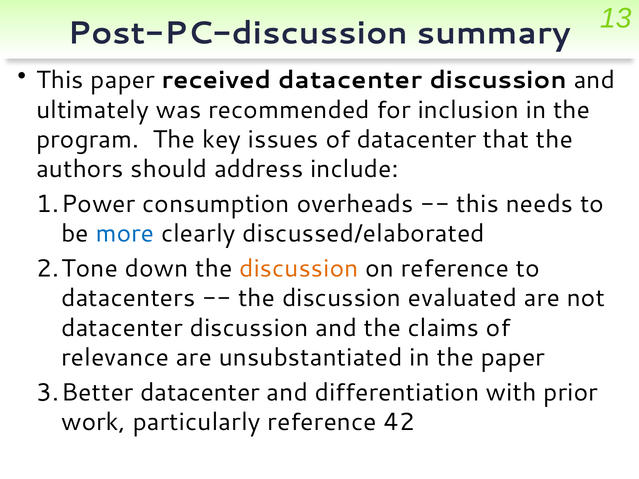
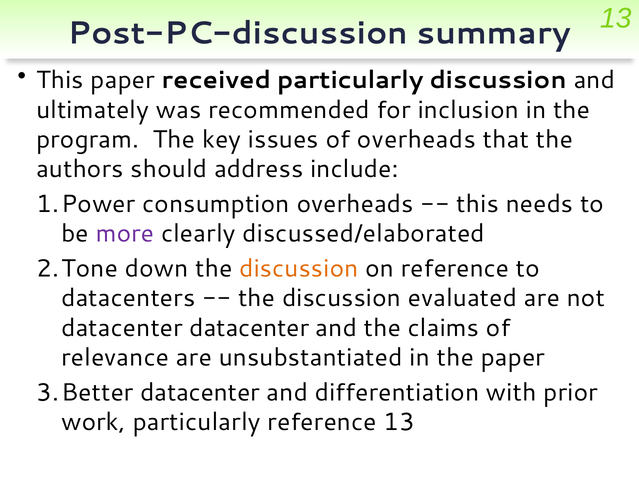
received datacenter: datacenter -> particularly (350, 80)
of datacenter: datacenter -> overheads (416, 140)
more colour: blue -> purple (125, 234)
discussion: discussion -> datacenter (249, 328)
reference 42: 42 -> 13 (399, 422)
